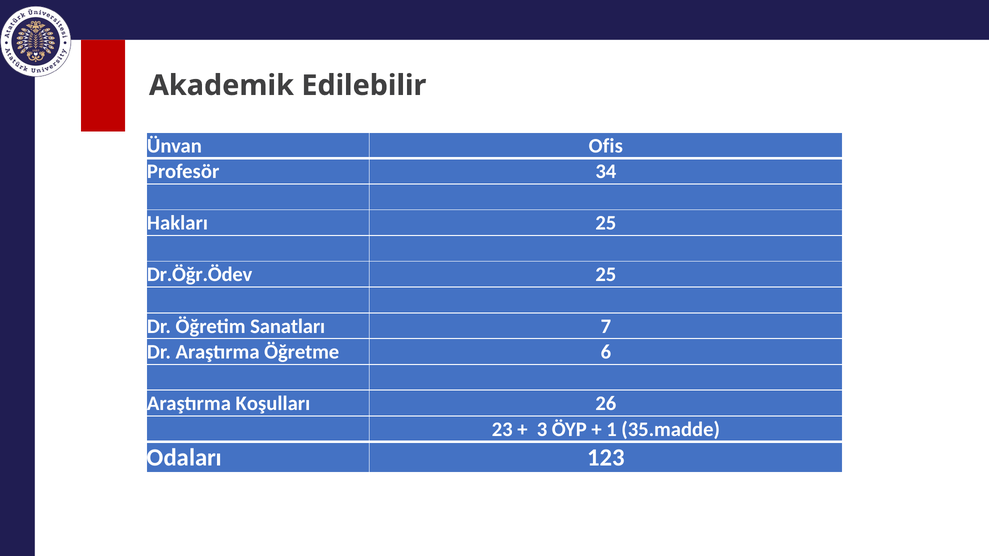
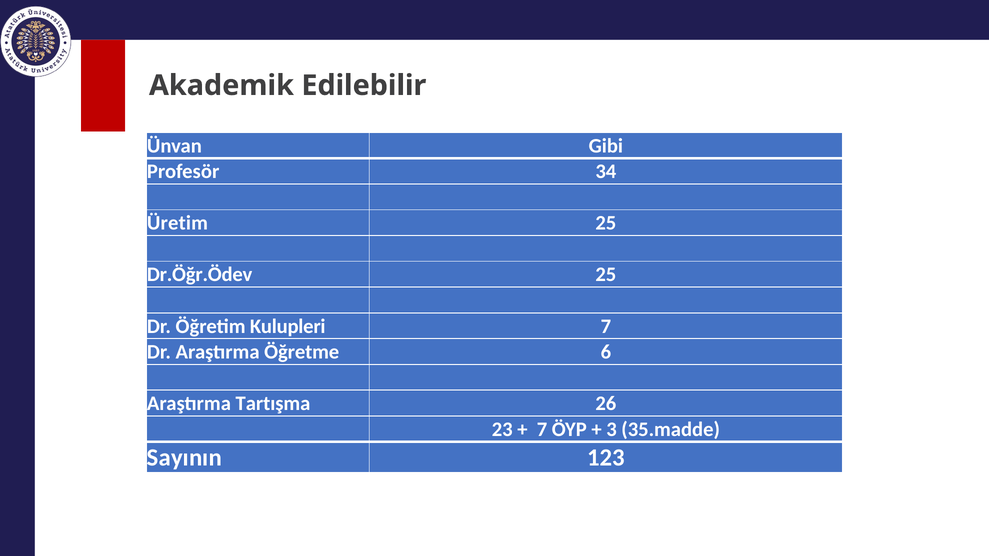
Ofis: Ofis -> Gibi (606, 146)
Hakları: Hakları -> Üretim (177, 223)
Sanatları: Sanatları -> Kulupleri (288, 326)
Koşulları: Koşulları -> Tartışma (273, 404)
3: 3 -> 7 (542, 430)
1: 1 -> 3 (611, 430)
Odaları: Odaları -> Sayının (184, 458)
